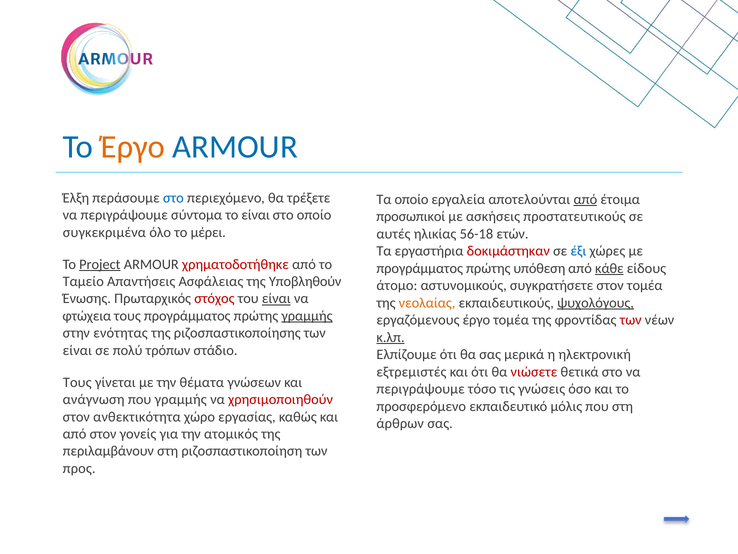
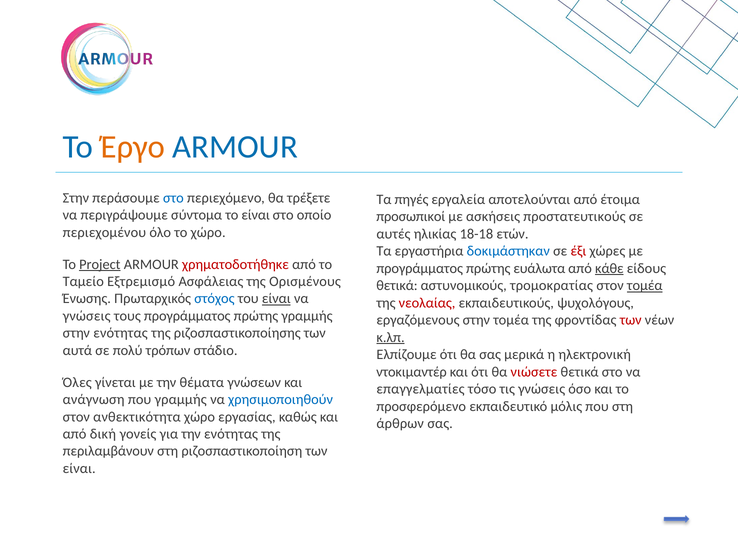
Έλξη: Έλξη -> Στην (76, 198)
Τα οποίο: οποίο -> πηγές (412, 199)
από underline: present -> none (585, 199)
συγκεκριμένα: συγκεκριμένα -> περιεχομένου (104, 232)
το μέρει: μέρει -> χώρο (208, 232)
56-18: 56-18 -> 18-18 (476, 234)
δοκιμάστηκαν colour: red -> blue (508, 251)
έξι colour: blue -> red (578, 251)
υπόθεση: υπόθεση -> ευάλωτα (539, 268)
Απαντήσεις: Απαντήσεις -> Εξτρεμισμό (141, 281)
Υποβληθούν: Υποβληθούν -> Ορισμένους (305, 281)
άτομο: άτομο -> θετικά (397, 285)
συγκρατήσετε: συγκρατήσετε -> τρομοκρατίας (552, 285)
τομέα underline: none -> present (645, 285)
στόχος colour: red -> blue (214, 298)
νεολαίας colour: orange -> red (427, 303)
ψυχολόγους underline: present -> none (596, 303)
φτώχεια: φτώχεια -> γνώσεις (87, 316)
γραμμής underline: present -> none (307, 316)
εργαζόμενους έργο: έργο -> στην (476, 320)
είναι: είναι -> αυτά (77, 350)
εξτρεμιστές: εξτρεμιστές -> ντοκιμαντέρ (412, 372)
Τους: Τους -> Όλες (77, 382)
περιγράψουμε: περιγράψουμε -> επαγγελματίες (421, 389)
χρησιμοποιηθούν colour: red -> blue (281, 399)
από στον: στον -> δική (103, 434)
την ατομικός: ατομικός -> ενότητας (231, 434)
προς: προς -> είναι (79, 468)
